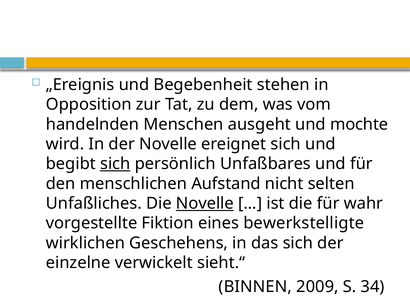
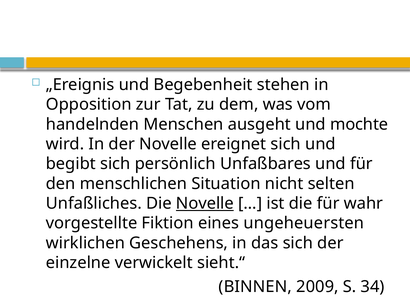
sich underline: present -> none (115, 164)
Aufstand: Aufstand -> Situation (226, 184)
bewerkstelligte: bewerkstelligte -> ungeheuersten (304, 224)
